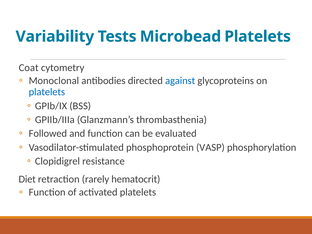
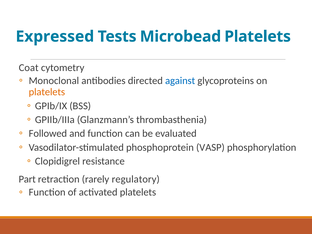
Variability: Variability -> Expressed (55, 37)
platelets colour: blue -> orange (47, 92)
Diet: Diet -> Part (27, 179)
hematocrit: hematocrit -> regulatory (136, 179)
